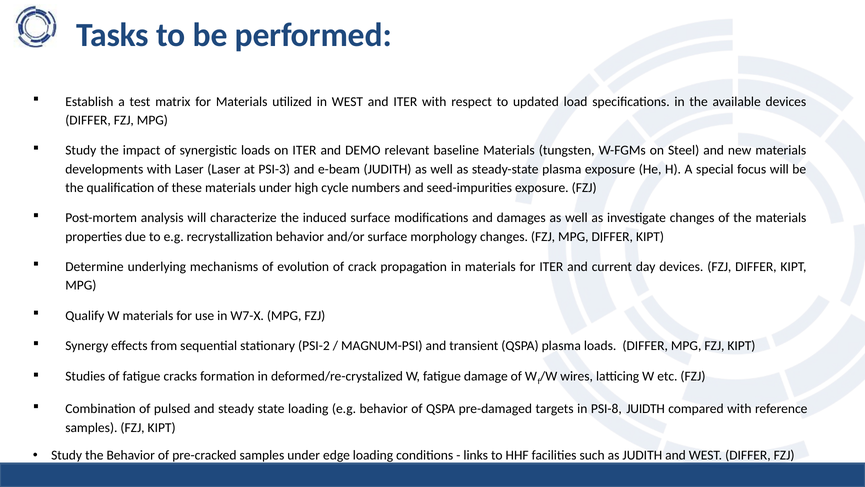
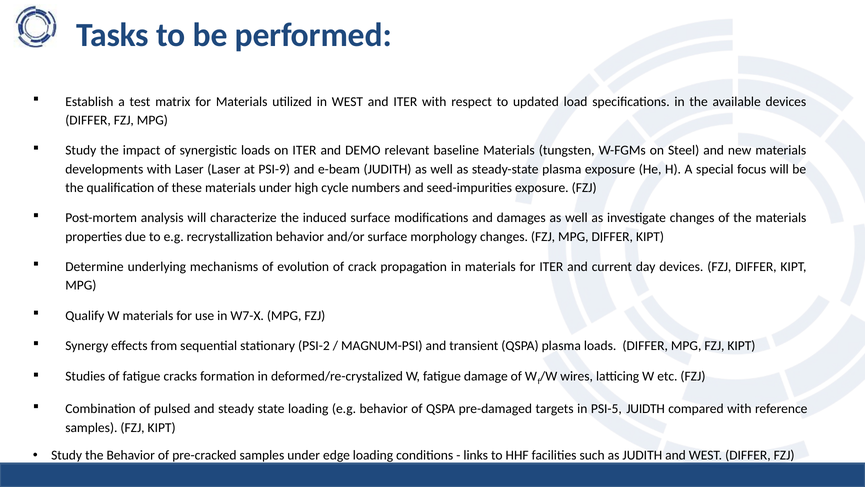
PSI-3: PSI-3 -> PSI-9 (274, 169)
PSI-8: PSI-8 -> PSI-5 (606, 409)
